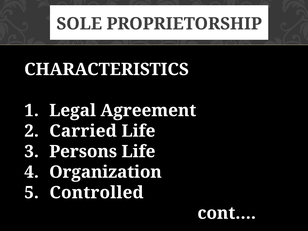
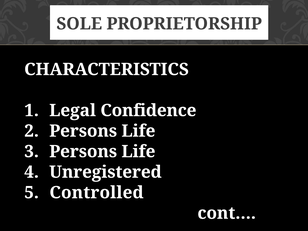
Agreement: Agreement -> Confidence (148, 110)
Carried: Carried -> Persons (83, 131)
Organization: Organization -> Unregistered (105, 172)
